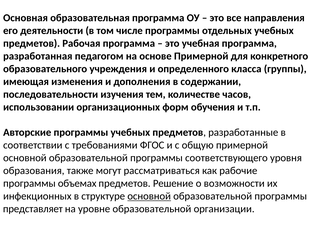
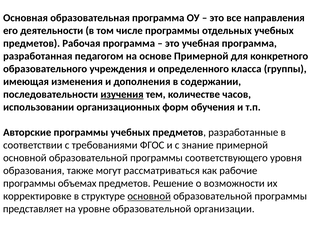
изучения underline: none -> present (122, 94)
общую: общую -> знание (198, 145)
инфекционных: инфекционных -> корректировке (37, 196)
